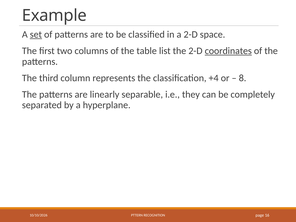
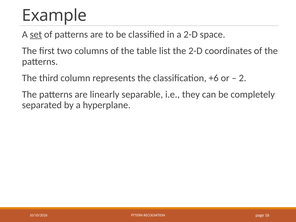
coordinates underline: present -> none (228, 51)
+4: +4 -> +6 (214, 78)
8: 8 -> 2 (243, 78)
